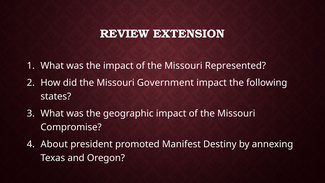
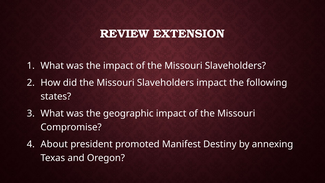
of the Missouri Represented: Represented -> Slaveholders (235, 66)
did the Missouri Government: Government -> Slaveholders (165, 83)
